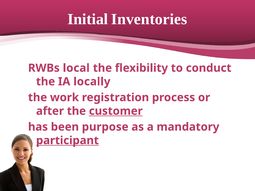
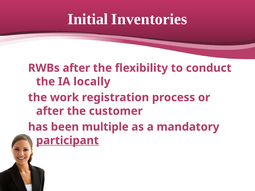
RWBs local: local -> after (76, 68)
customer underline: present -> none (116, 111)
purpose: purpose -> multiple (105, 127)
